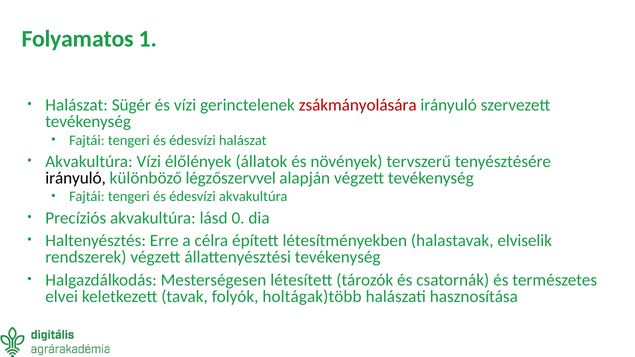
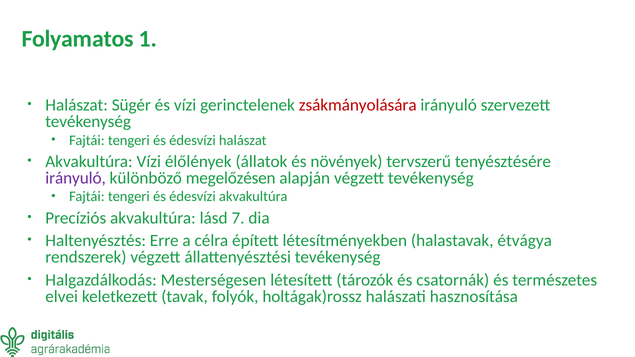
irányuló colour: black -> purple (76, 178)
légzőszervvel: légzőszervvel -> megelőzésen (231, 178)
0: 0 -> 7 (238, 218)
elviselik: elviselik -> étvágya (525, 241)
holtágak)több: holtágak)több -> holtágak)rossz (312, 297)
